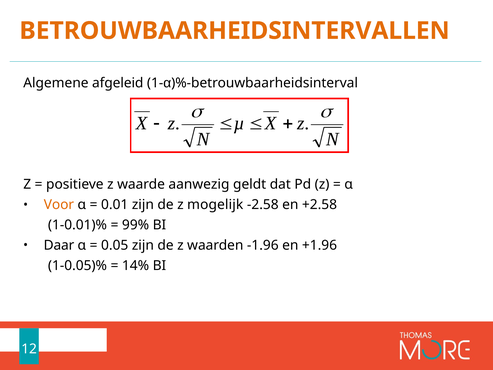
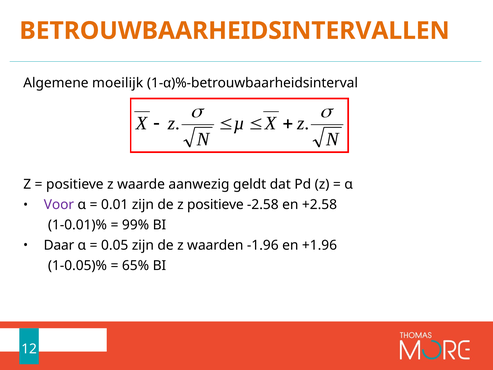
afgeleid: afgeleid -> moeilijk (118, 83)
Voor colour: orange -> purple (59, 205)
z mogelijk: mogelijk -> positieve (215, 205)
14%: 14% -> 65% (136, 265)
